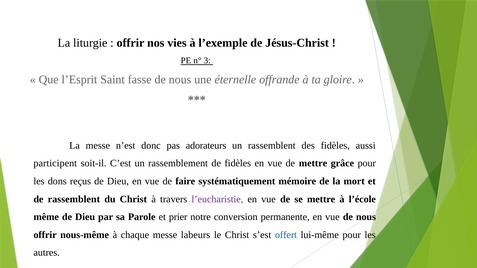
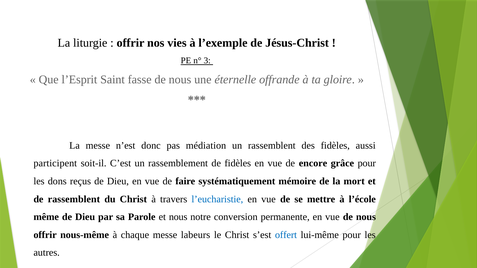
adorateurs: adorateurs -> médiation (206, 146)
de mettre: mettre -> encore (313, 164)
l’eucharistie colour: purple -> blue (217, 199)
et prier: prier -> nous (178, 217)
